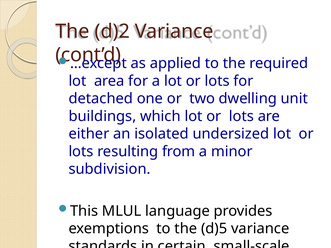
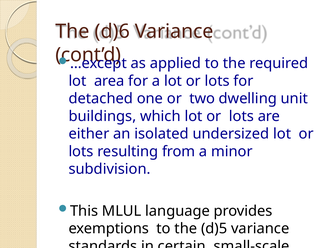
d)2: d)2 -> d)6 (112, 31)
